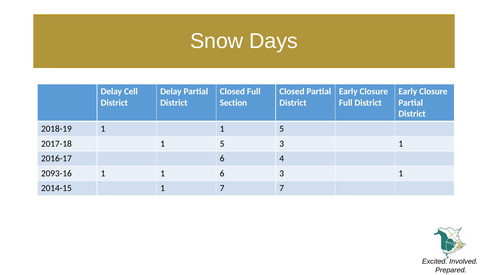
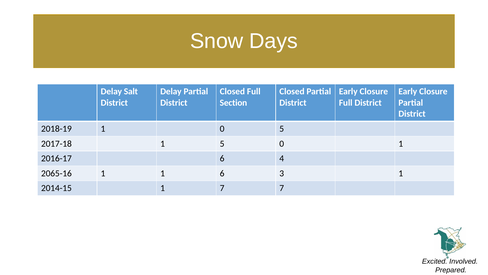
Cell: Cell -> Salt (131, 91)
2018-19 1 1: 1 -> 0 (222, 129)
5 3: 3 -> 0 (282, 143)
2093-16: 2093-16 -> 2065-16 (56, 173)
